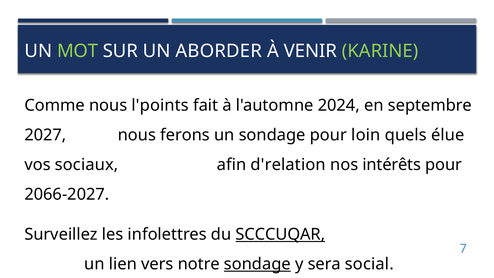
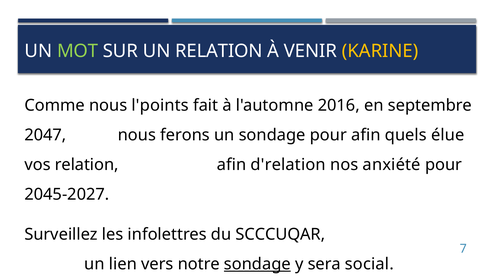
UN ABORDER: ABORDER -> RELATION (219, 51)
KARINE colour: light green -> yellow (380, 51)
2024: 2024 -> 2016 (339, 105)
2027: 2027 -> 2047 (45, 135)
pour loin: loin -> afin (366, 135)
vos sociaux: sociaux -> relation (87, 165)
intérêts: intérêts -> anxiété (392, 165)
2066-2027: 2066-2027 -> 2045-2027 (67, 194)
SCCCUQAR underline: present -> none (280, 234)
